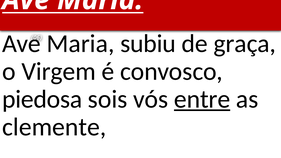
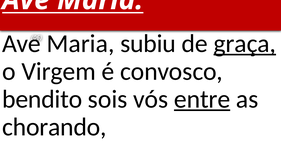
graça underline: none -> present (245, 44)
piedosa: piedosa -> bendito (42, 99)
clemente: clemente -> chorando (54, 127)
